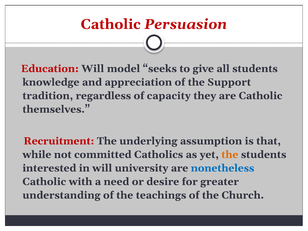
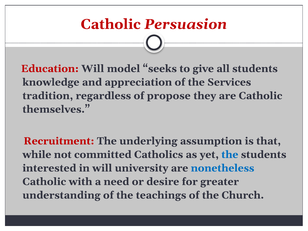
Support: Support -> Services (229, 82)
capacity: capacity -> propose (169, 96)
the colour: orange -> blue (230, 155)
